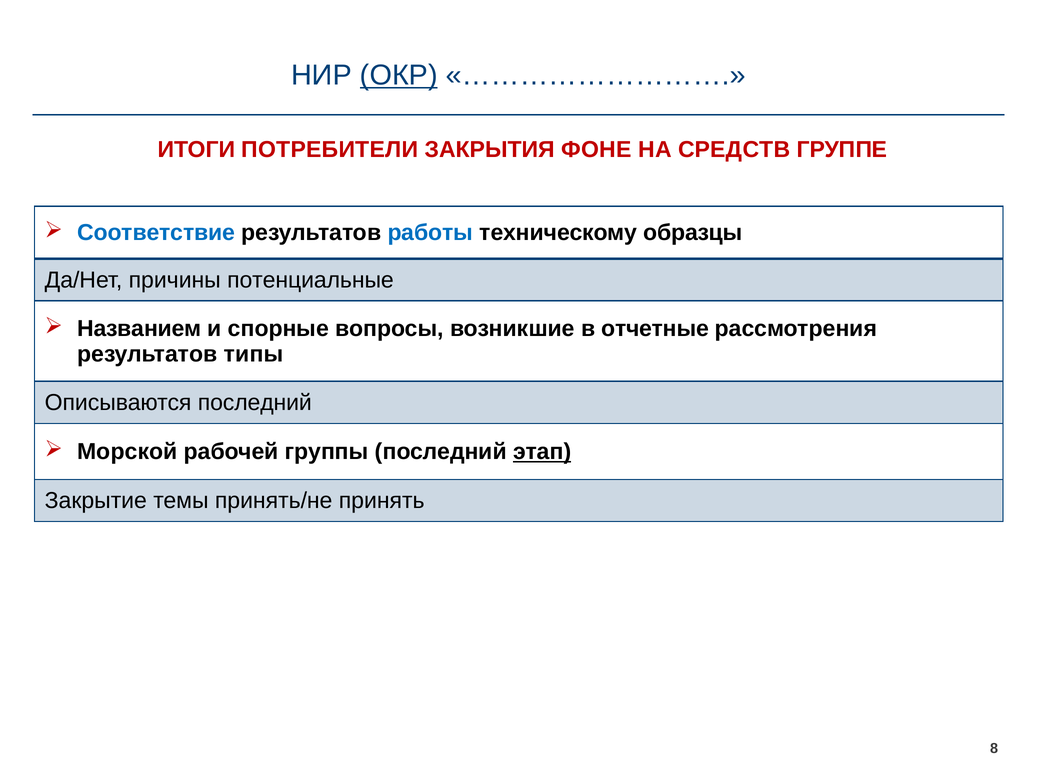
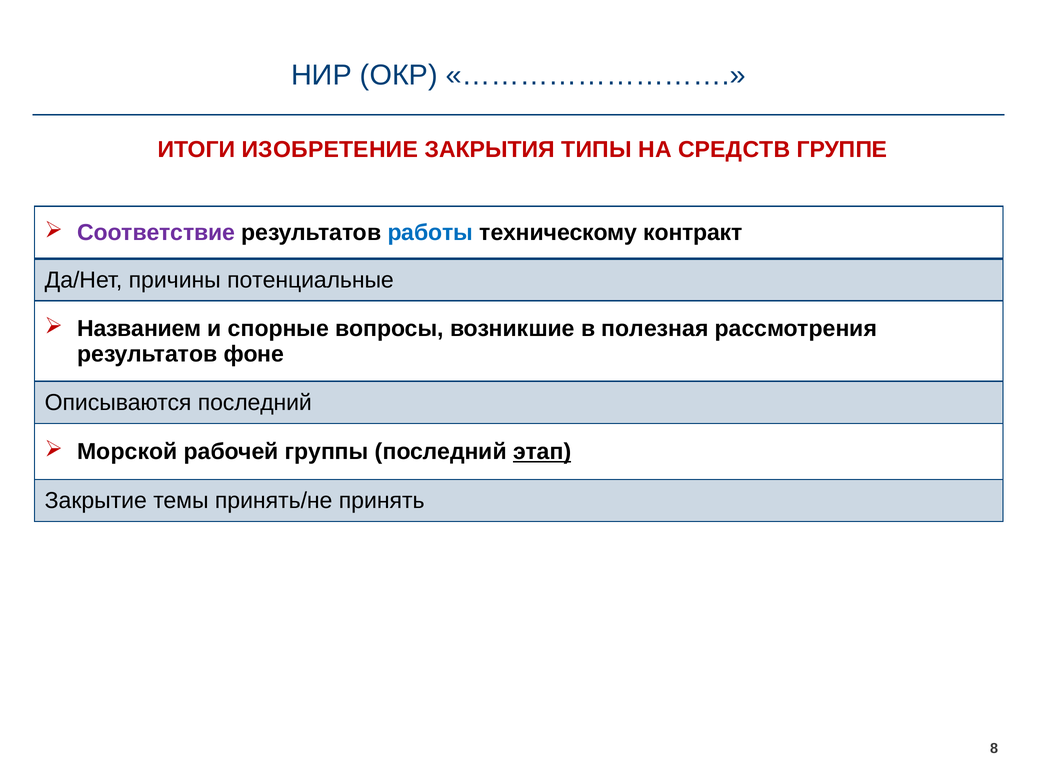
ОКР underline: present -> none (399, 75)
ПОТРЕБИТЕЛИ: ПОТРЕБИТЕЛИ -> ИЗОБРЕТЕНИЕ (330, 150)
ФОНЕ: ФОНЕ -> ТИПЫ (596, 150)
Соответствие colour: blue -> purple (156, 233)
образцы: образцы -> контракт (693, 233)
отчетные: отчетные -> полезная (655, 328)
типы: типы -> фоне (254, 354)
